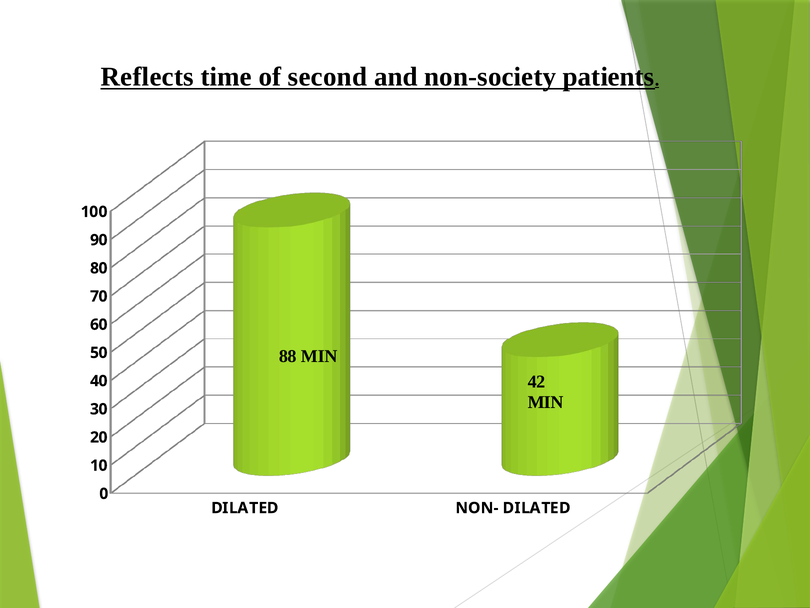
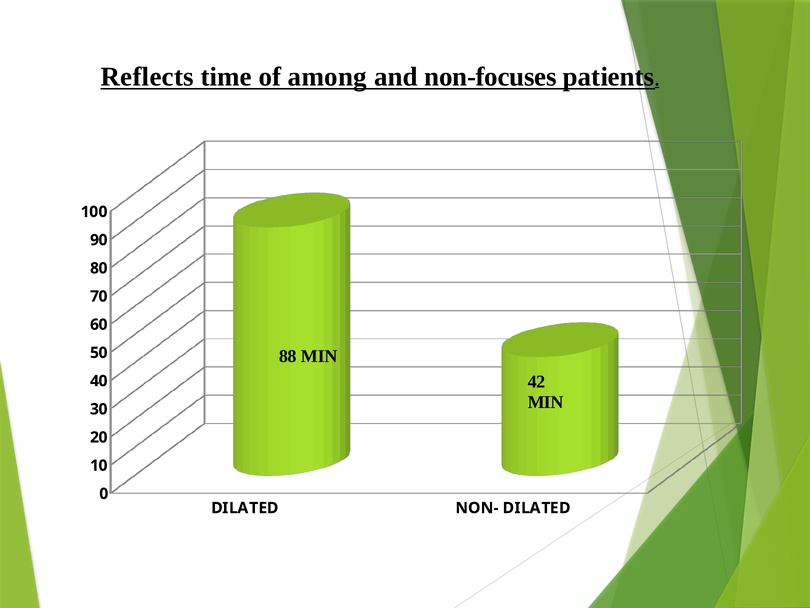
second: second -> among (327, 77)
non-society: non-society -> non-focuses (490, 77)
